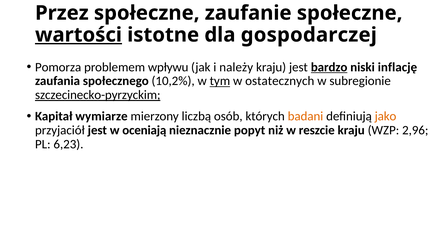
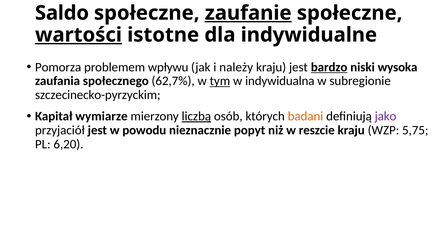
Przez: Przez -> Saldo (62, 13)
zaufanie underline: none -> present (248, 13)
gospodarczej: gospodarczej -> indywidualne (309, 35)
inflację: inflację -> wysoka (398, 67)
10,2%: 10,2% -> 62,7% (173, 81)
ostatecznych: ostatecznych -> indywidualna (280, 81)
szczecinecko-pyrzyckim underline: present -> none (98, 95)
liczbą underline: none -> present (196, 116)
jako colour: orange -> purple (386, 116)
oceniają: oceniają -> powodu (144, 130)
2,96: 2,96 -> 5,75 (415, 130)
6,23: 6,23 -> 6,20 (68, 144)
